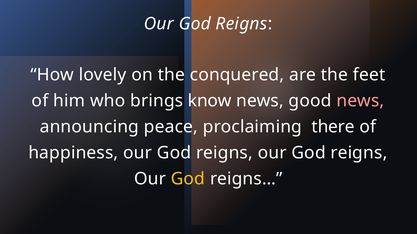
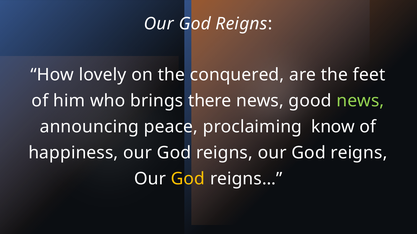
know: know -> there (210, 101)
news colour: pink -> light green (360, 101)
there: there -> know (333, 127)
